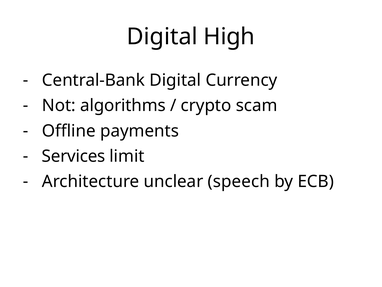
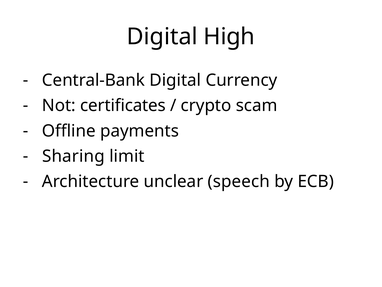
algorithms: algorithms -> certificates (123, 105)
Services: Services -> Sharing (73, 156)
